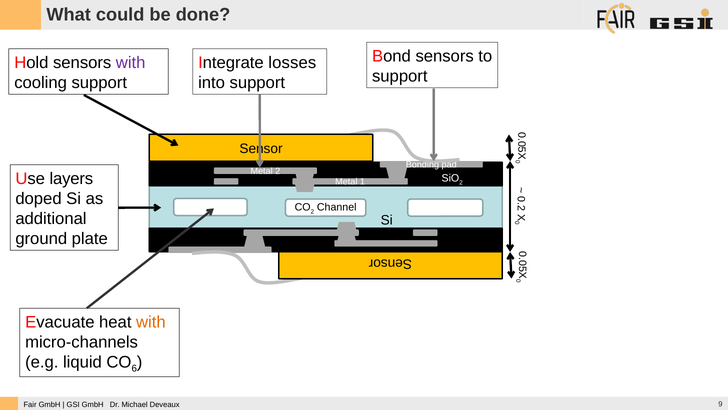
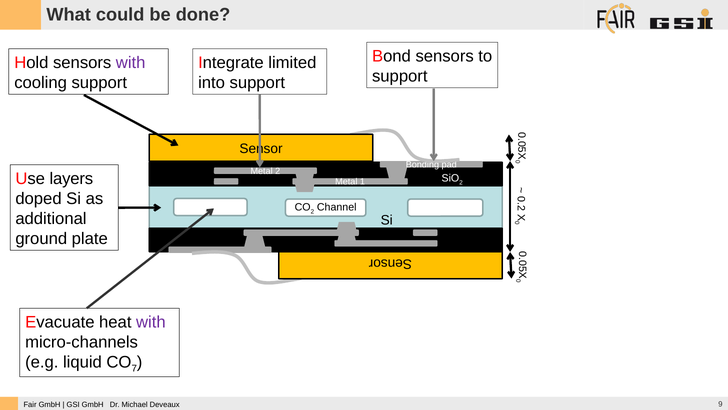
losses: losses -> limited (292, 63)
with colour: orange -> purple (151, 322)
6: 6 -> 7 (134, 368)
